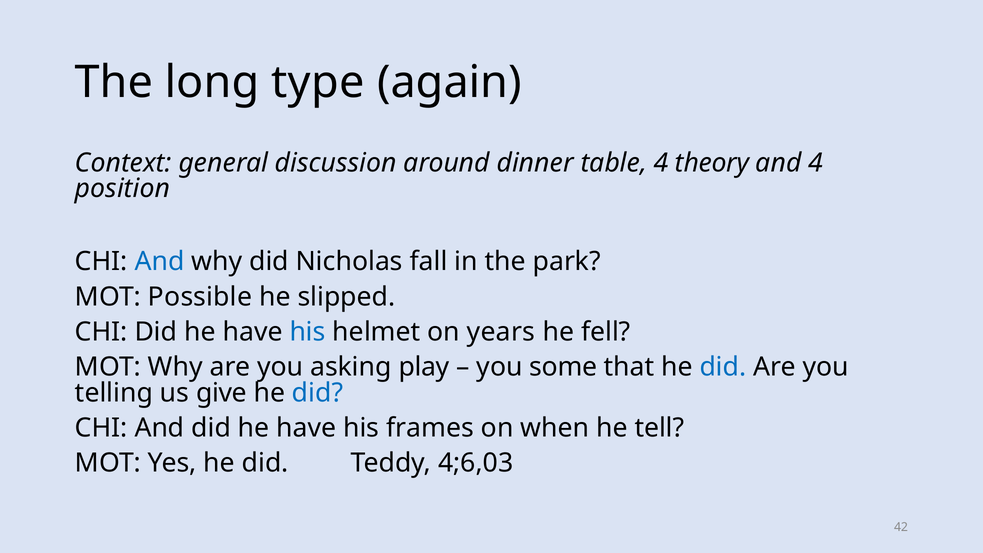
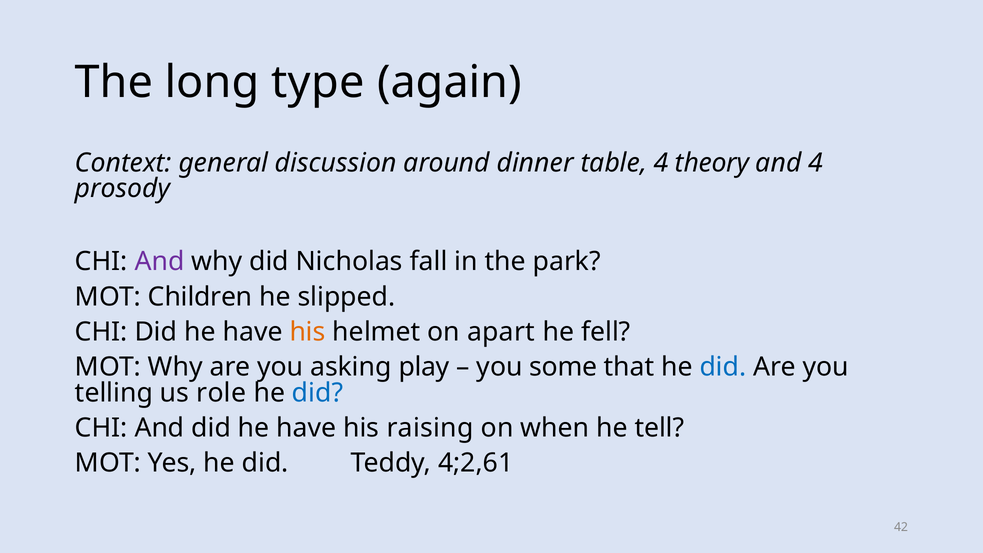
position: position -> prosody (123, 189)
And colour: blue -> purple (159, 262)
Possible: Possible -> Children (200, 297)
his colour: blue -> orange (308, 332)
years: years -> apart (501, 332)
give: give -> role (221, 393)
frames: frames -> raising (430, 428)
4;6,03: 4;6,03 -> 4;2,61 (476, 463)
